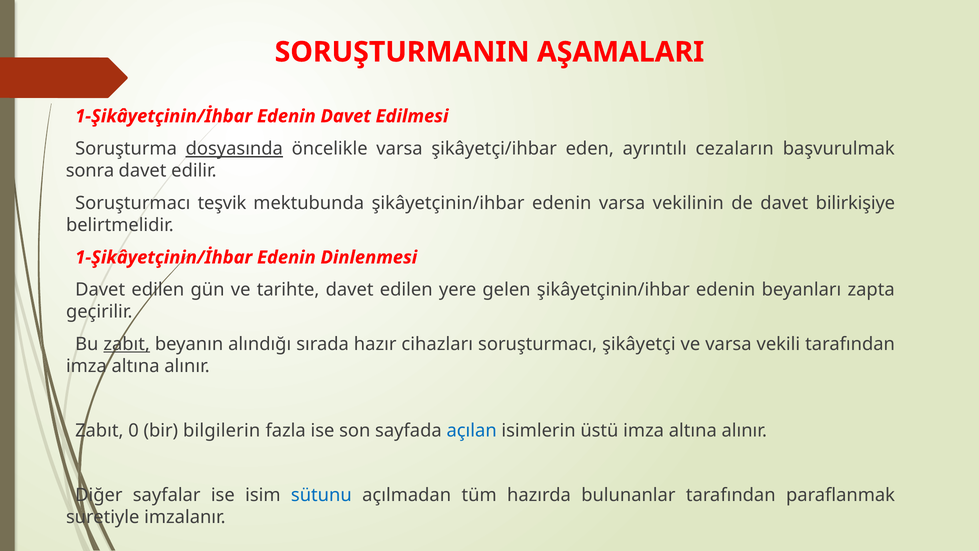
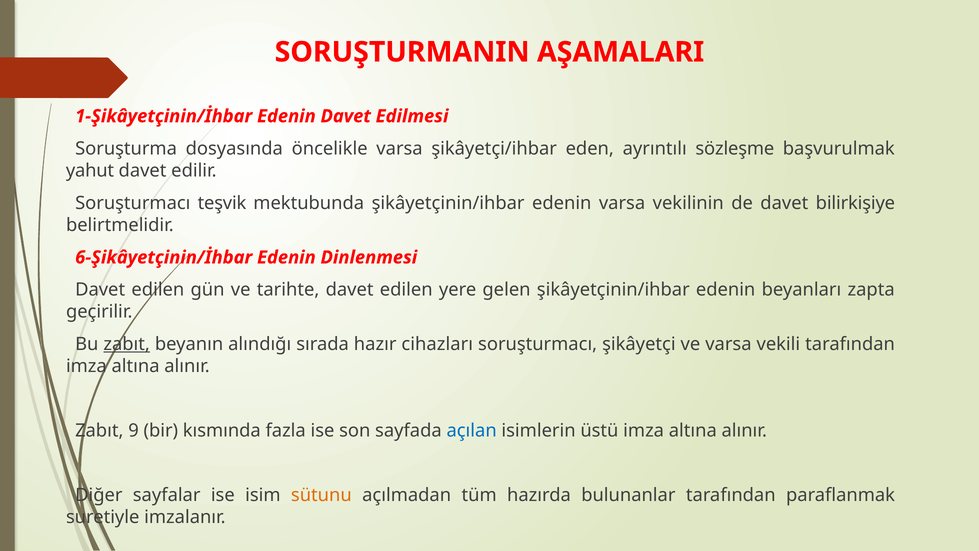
dosyasında underline: present -> none (234, 149)
cezaların: cezaların -> sözleşme (735, 149)
sonra: sonra -> yahut (90, 171)
1-Şikâyetçinin/İhbar: 1-Şikâyetçinin/İhbar -> 6-Şikâyetçinin/İhbar (164, 257)
0: 0 -> 9 (134, 430)
bilgilerin: bilgilerin -> kısmında (222, 430)
sütunu colour: blue -> orange (321, 495)
